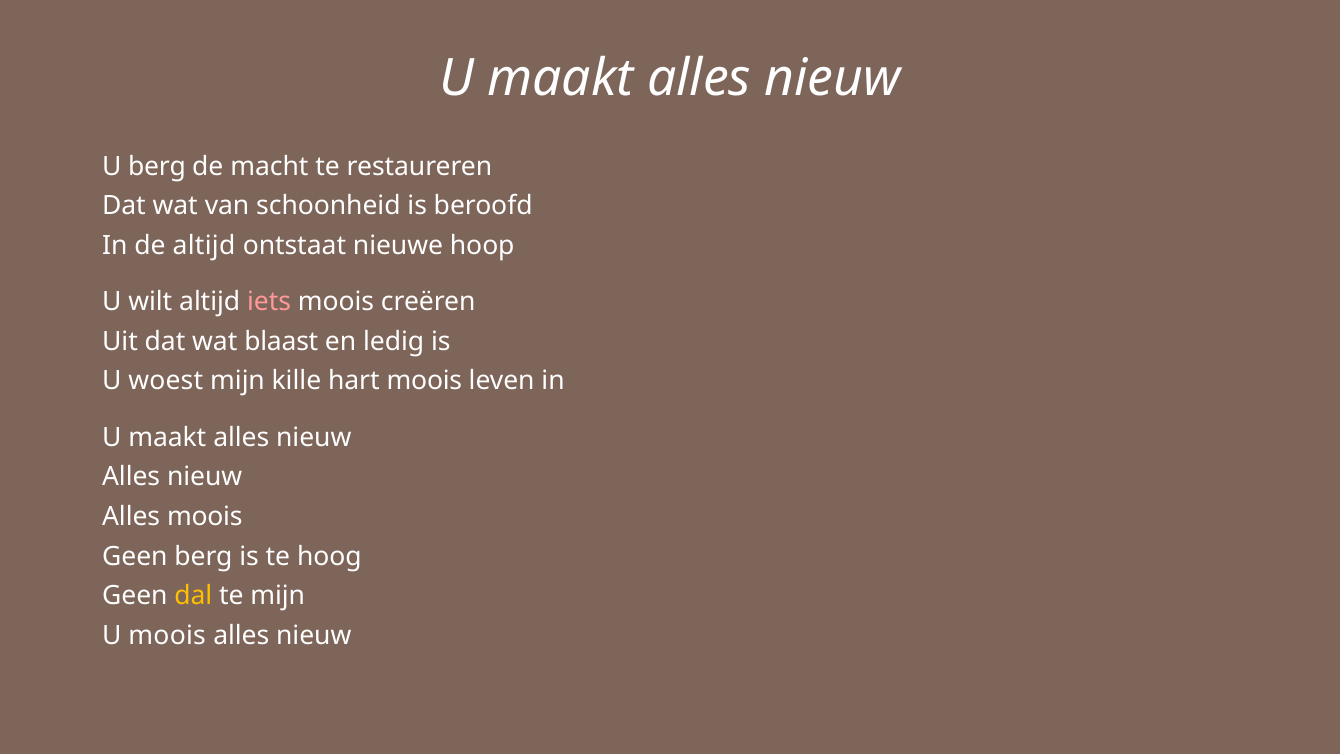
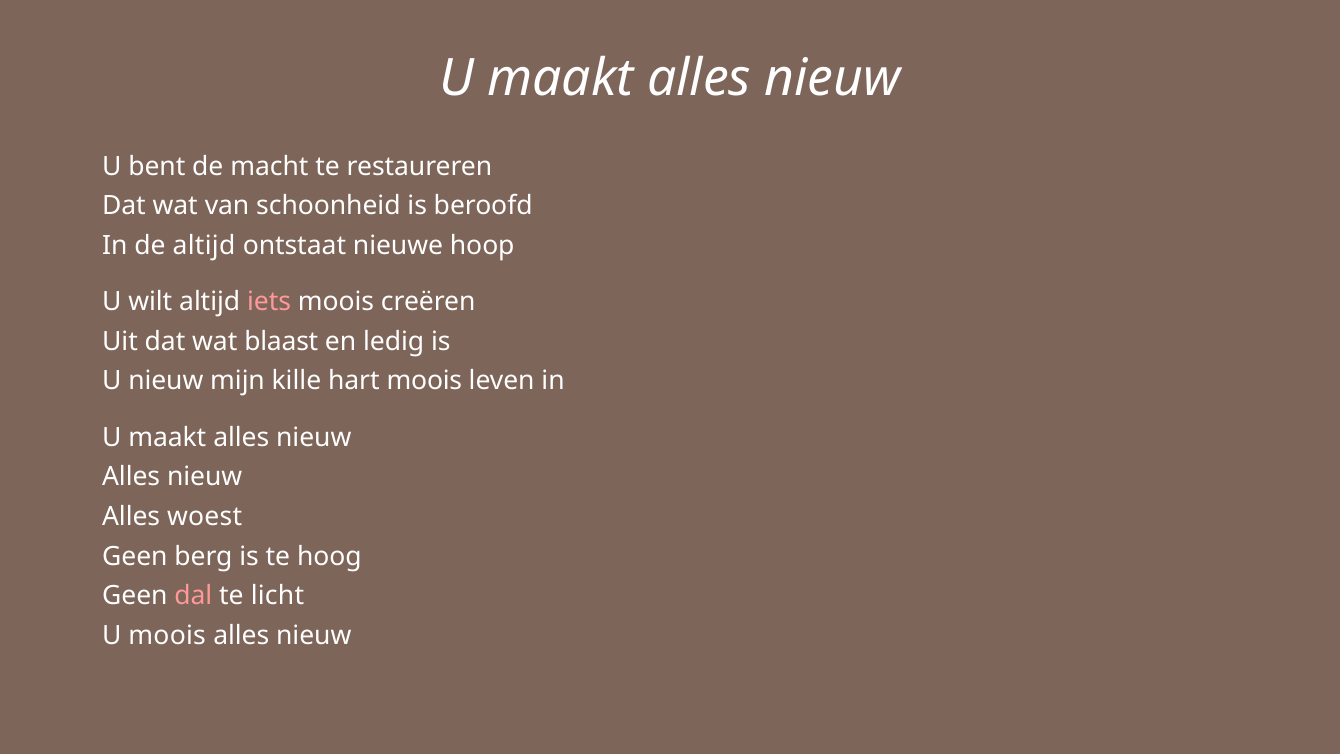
U berg: berg -> bent (157, 166)
U woest: woest -> nieuw (166, 381)
Alles moois: moois -> woest (205, 517)
dal colour: yellow -> pink (193, 596)
te mijn: mijn -> licht (277, 596)
